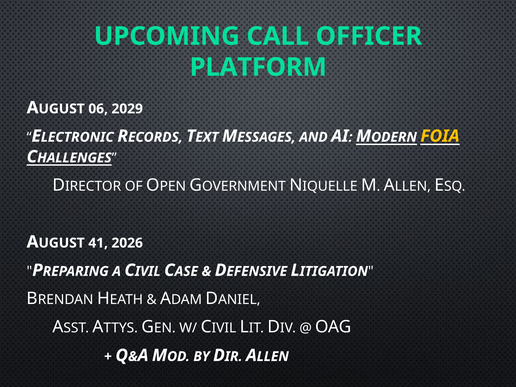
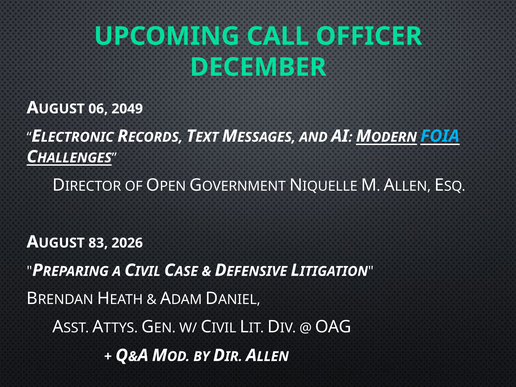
PLATFORM: PLATFORM -> DECEMBER (258, 67)
2029: 2029 -> 2049 (127, 109)
FOIA colour: yellow -> light blue (440, 136)
41: 41 -> 83 (98, 243)
